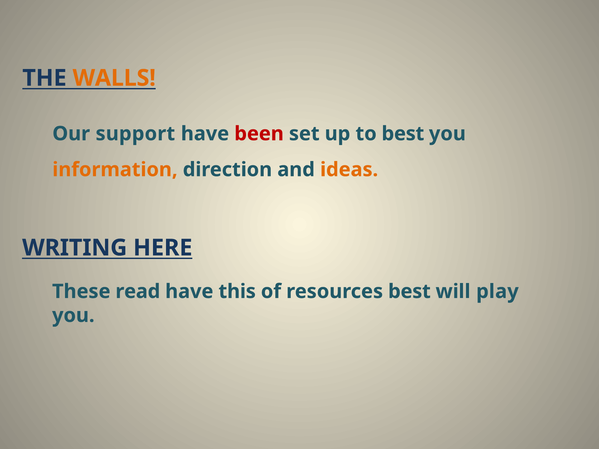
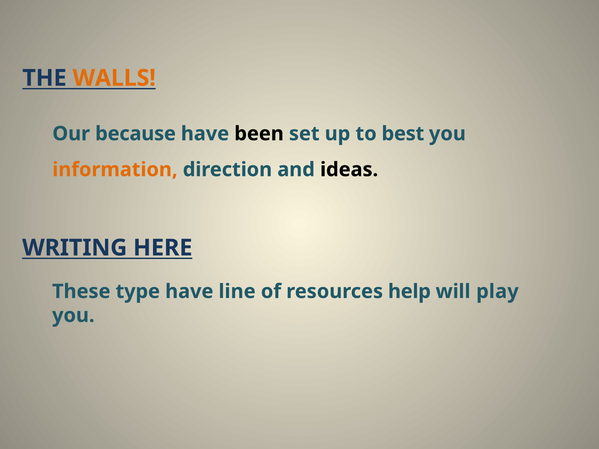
support: support -> because (136, 134)
been colour: red -> black (259, 134)
ideas colour: orange -> black (349, 170)
read: read -> type (138, 292)
this: this -> line (237, 292)
resources best: best -> help (409, 292)
